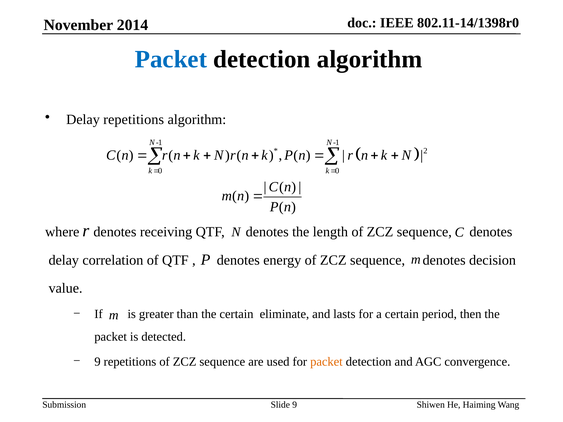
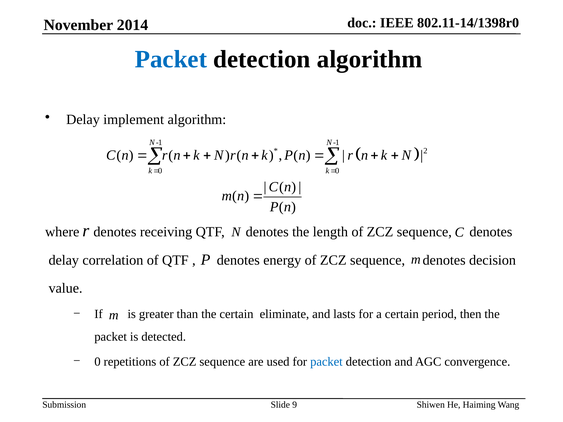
Delay repetitions: repetitions -> implement (134, 120)
9: 9 -> 0 (98, 362)
packet colour: orange -> blue (326, 362)
